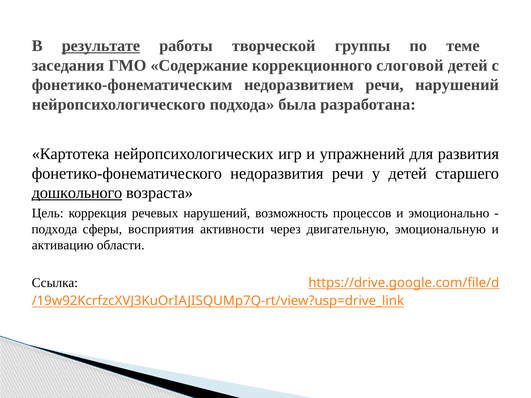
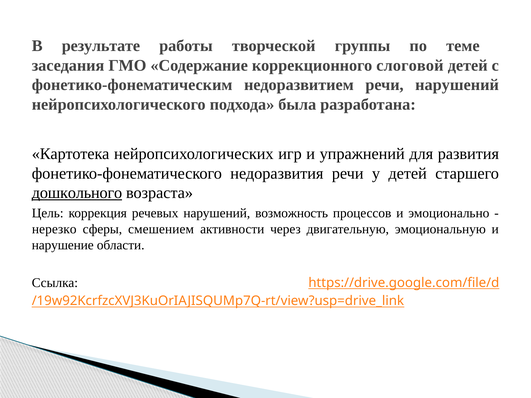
результате underline: present -> none (101, 46)
подхода: подхода -> нерезко (54, 229)
восприятия: восприятия -> смешением (161, 229)
активацию: активацию -> нарушение (63, 245)
